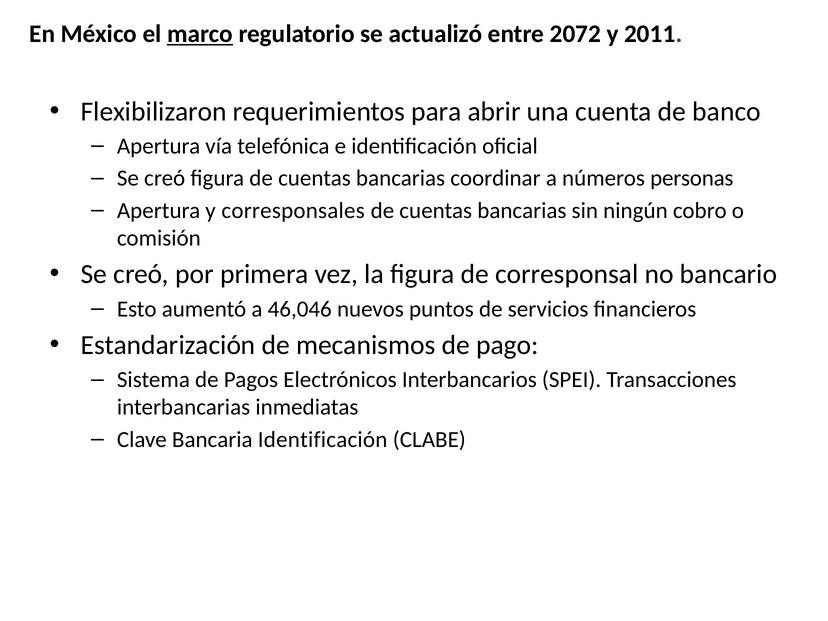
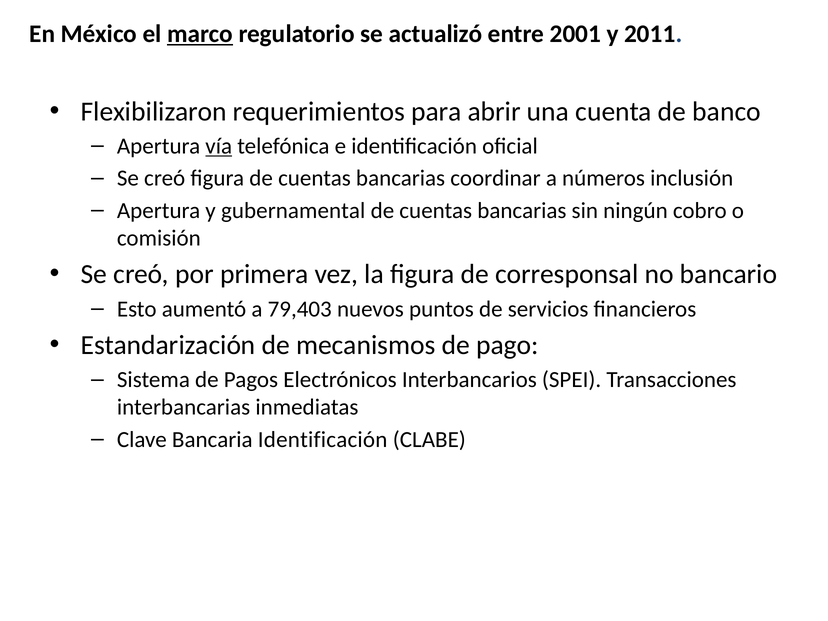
2072: 2072 -> 2001 (575, 34)
vía underline: none -> present (219, 146)
personas: personas -> inclusión (692, 178)
corresponsales: corresponsales -> gubernamental (293, 210)
46,046: 46,046 -> 79,403 (300, 309)
